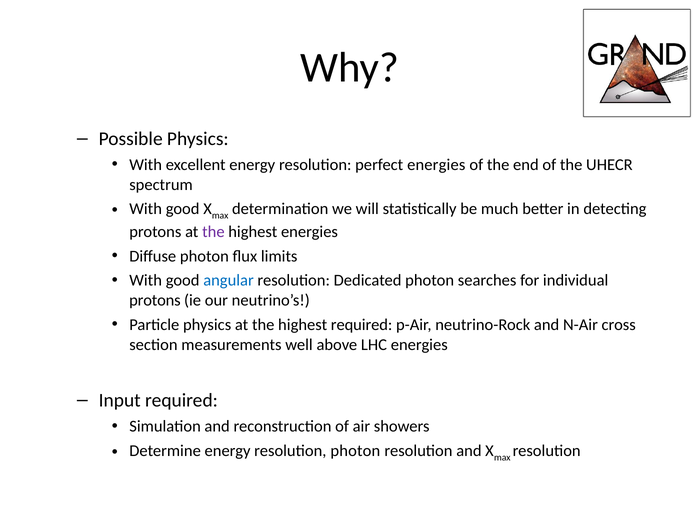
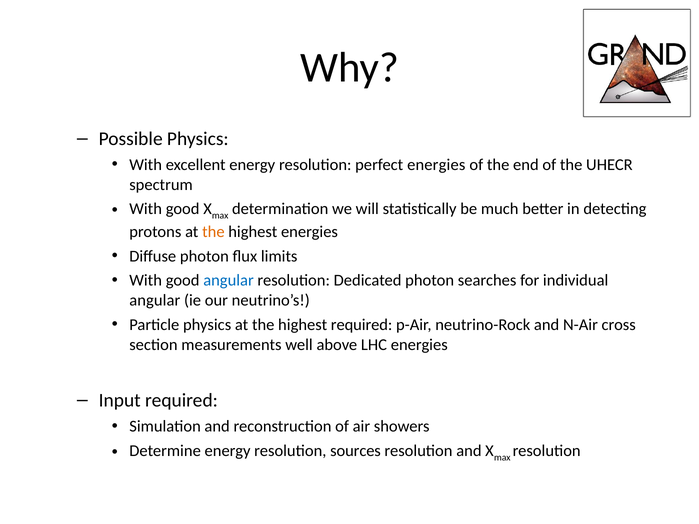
the colour: purple -> orange (213, 232)
protons: protons -> angular (155, 300)
resolution photon: photon -> sources (356, 451)
